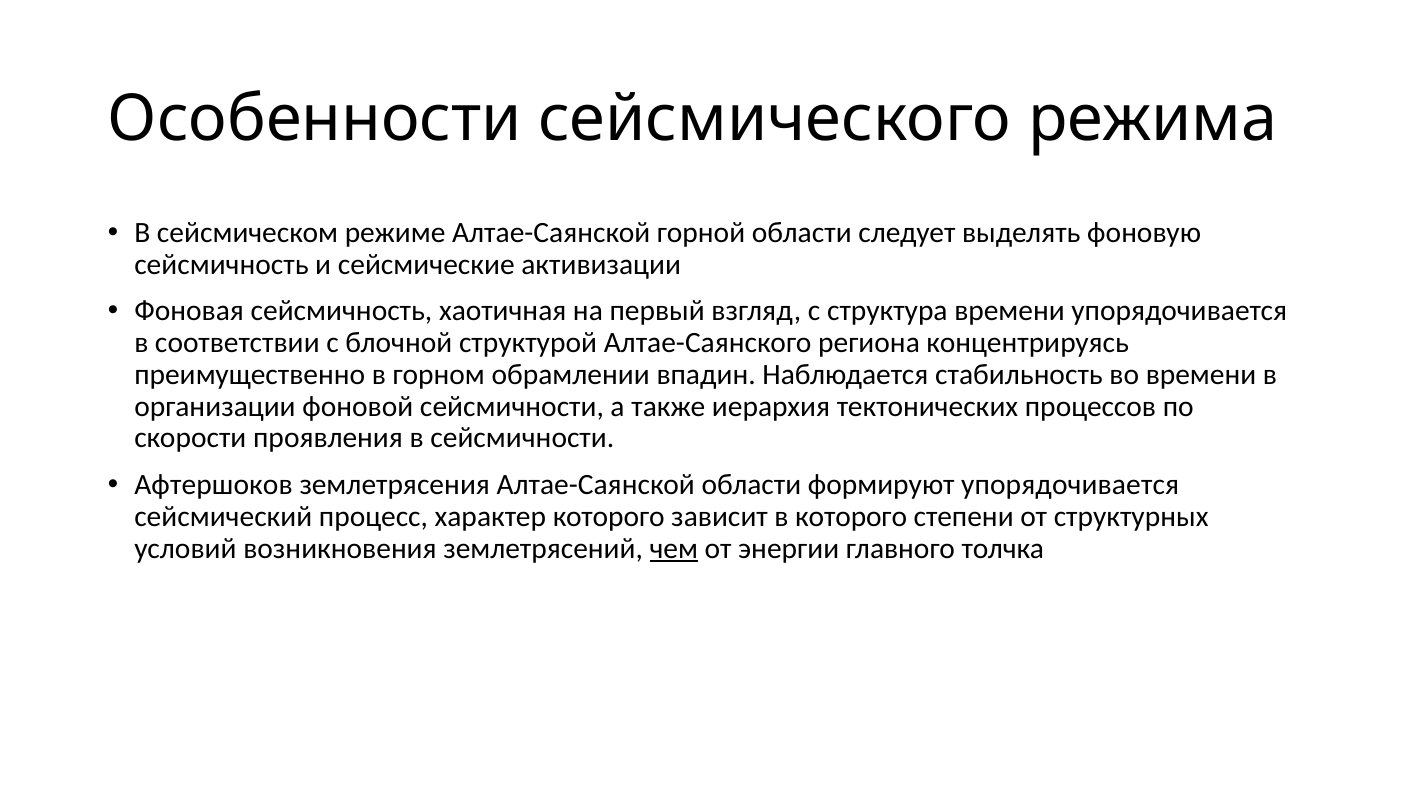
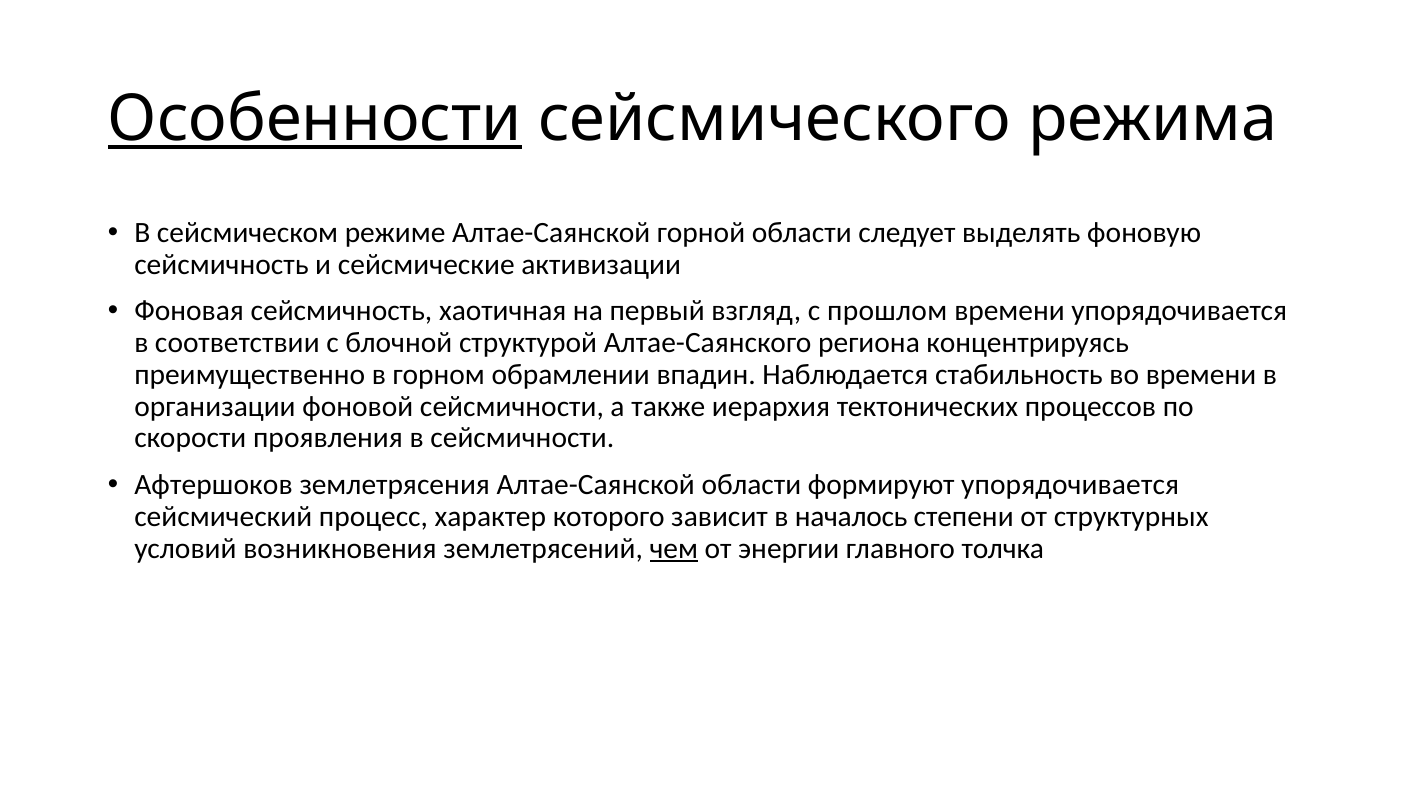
Особенности underline: none -> present (315, 119)
структура: структура -> прошлом (887, 311)
в которого: которого -> началось (851, 517)
